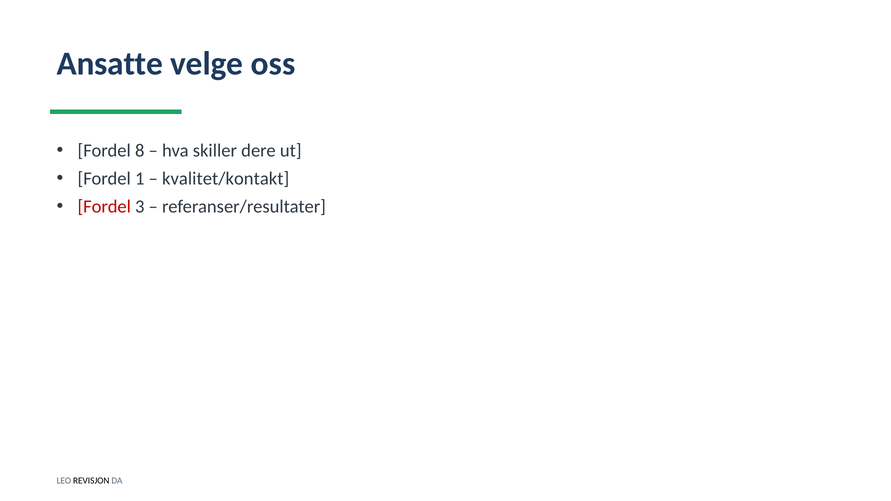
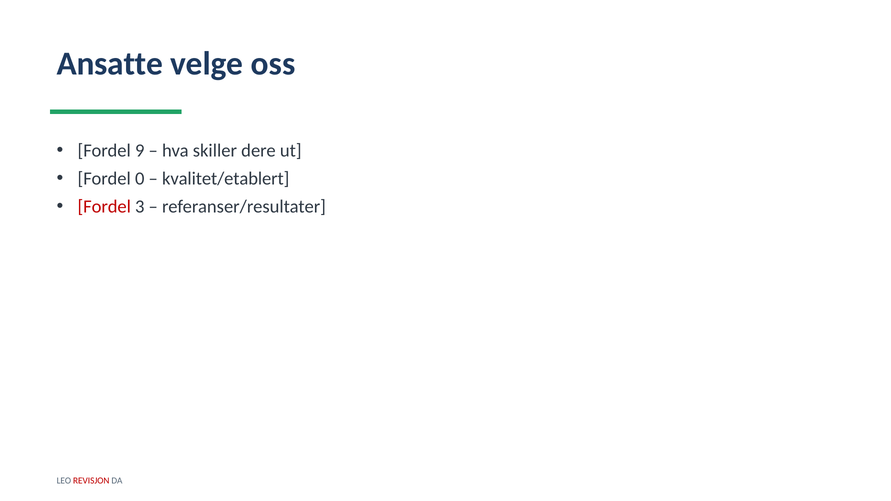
8: 8 -> 9 (140, 151)
1: 1 -> 0 (140, 179)
kvalitet/kontakt: kvalitet/kontakt -> kvalitet/etablert (226, 179)
REVISJON colour: black -> red (91, 481)
